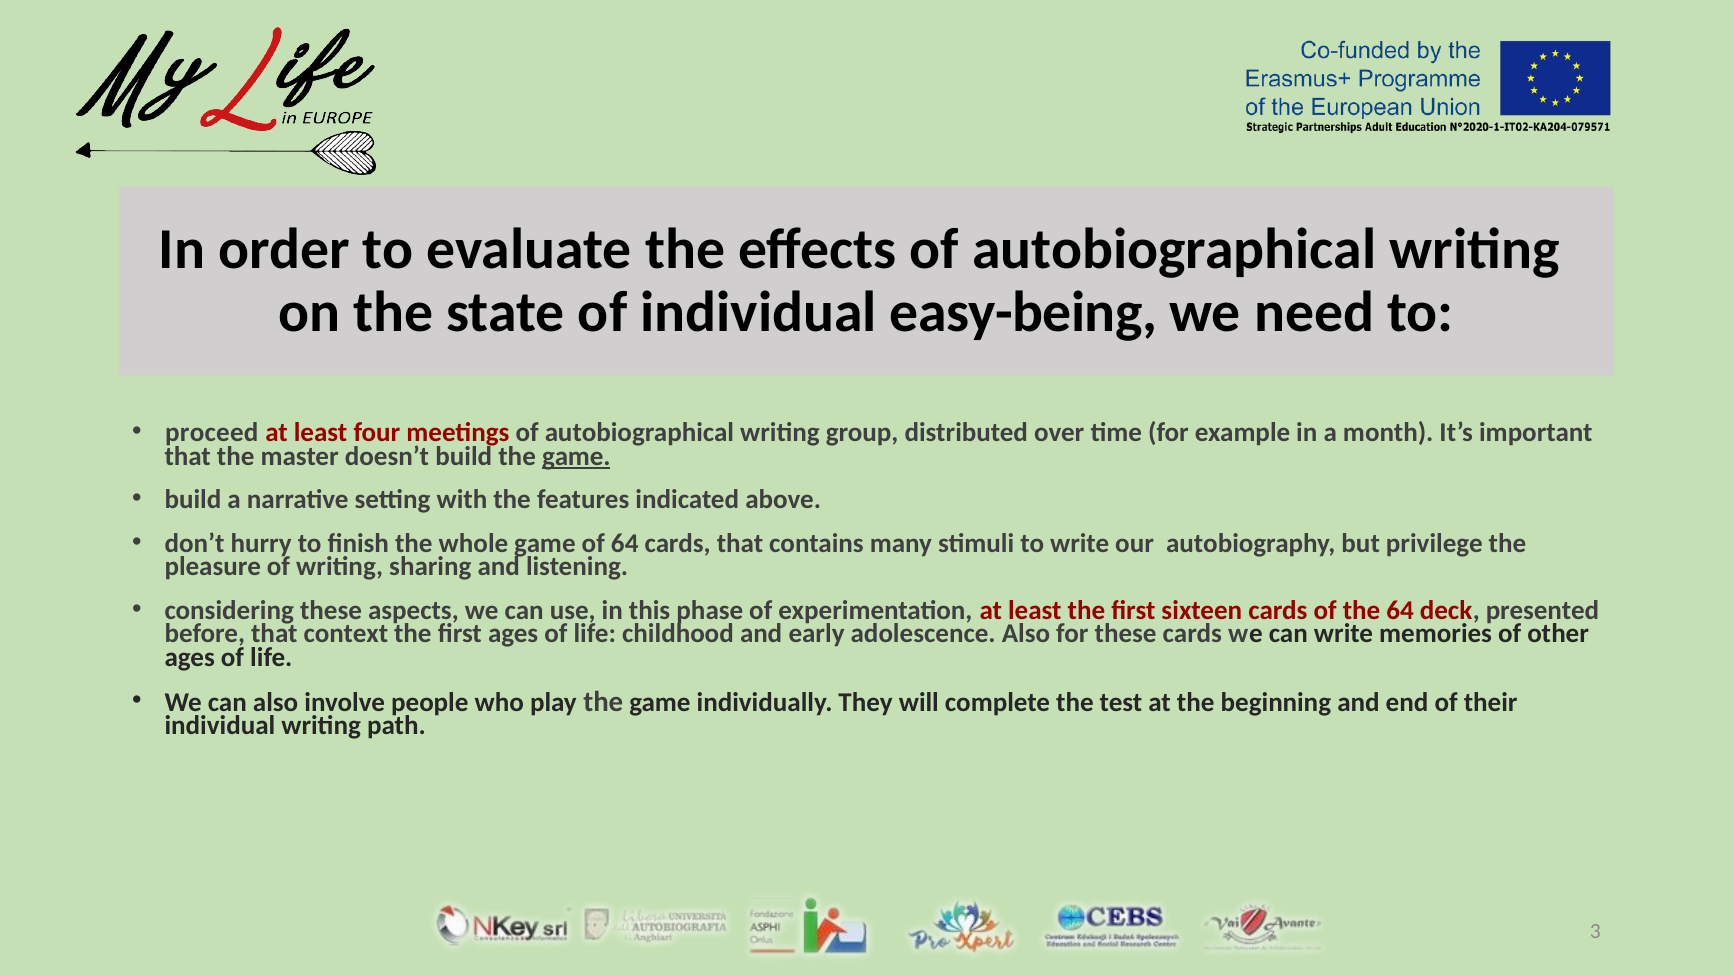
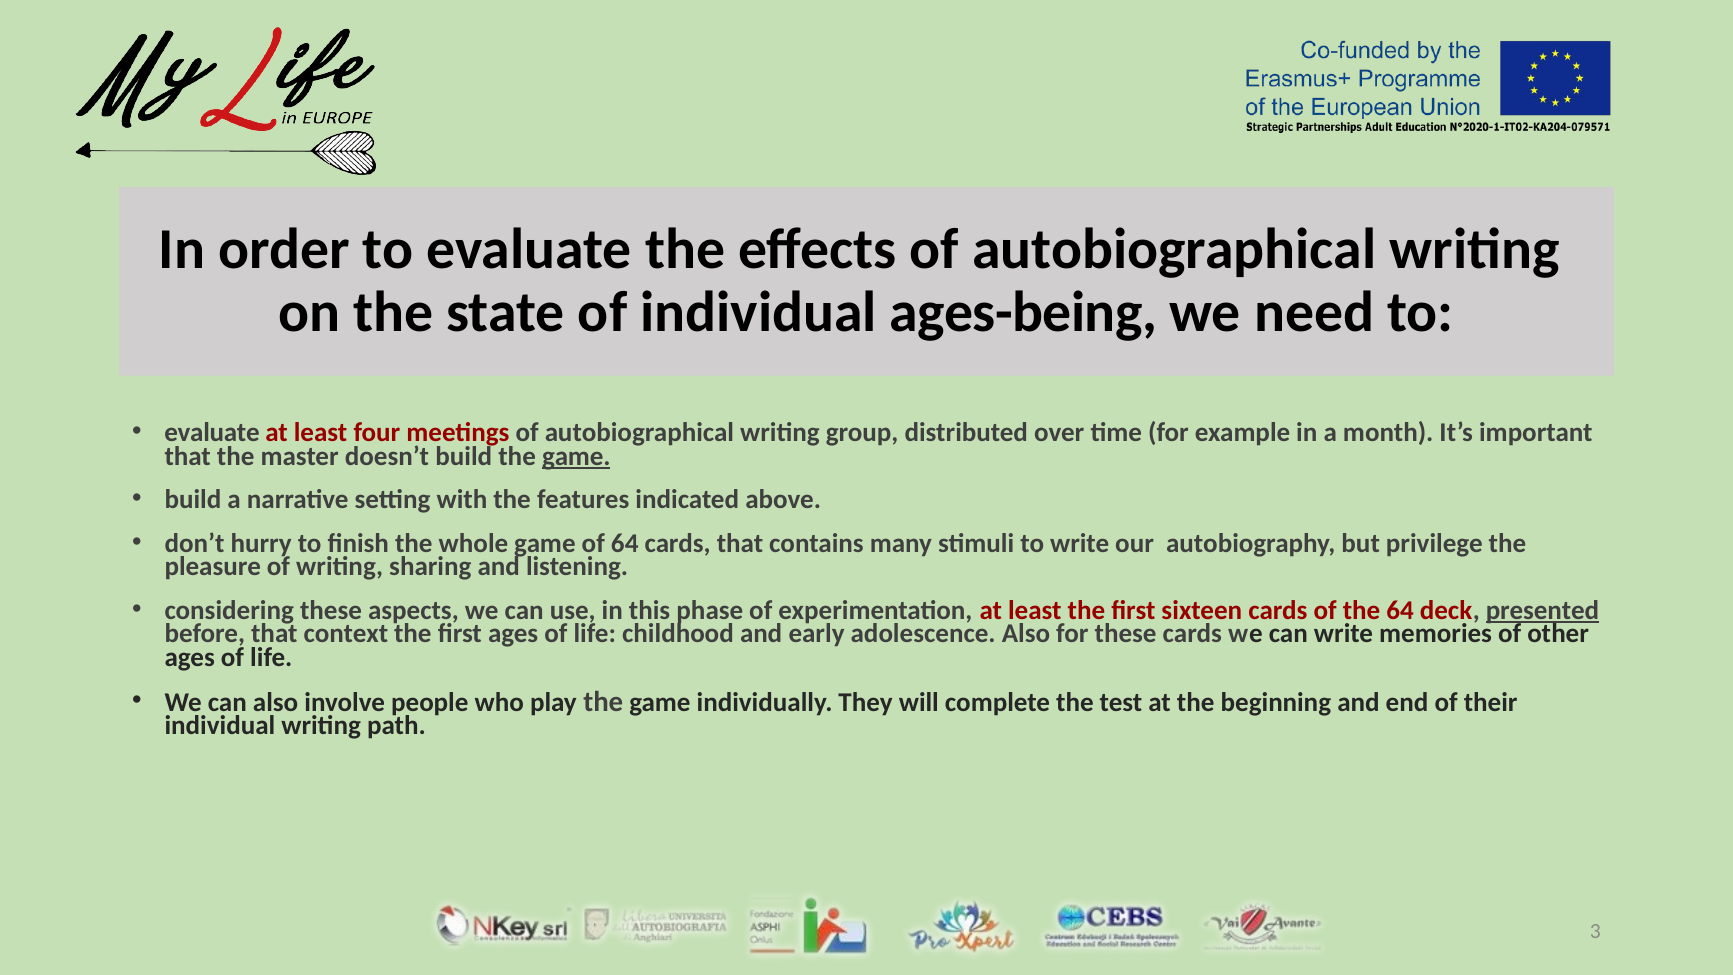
easy-being: easy-being -> ages-being (1023, 312)
proceed: proceed -> evaluate (212, 433)
presented underline: none -> present (1542, 610)
